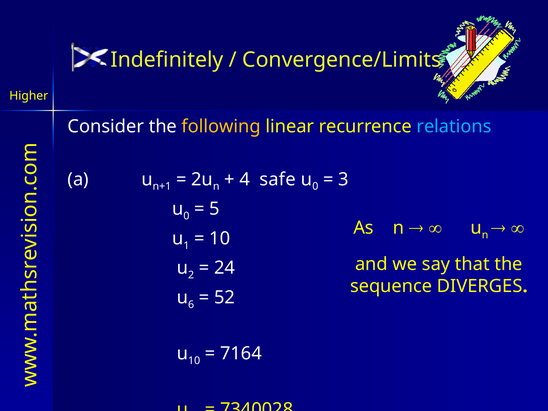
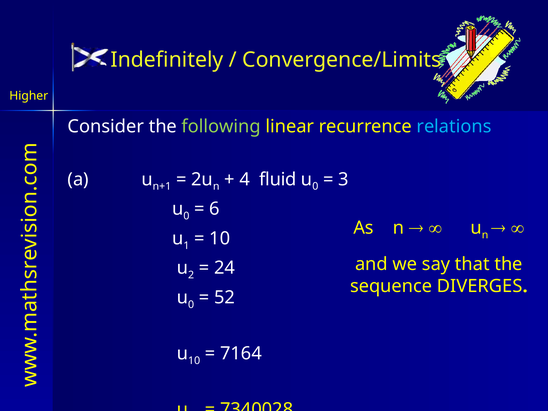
following colour: yellow -> light green (221, 126)
safe: safe -> fluid (278, 179)
5: 5 -> 6 (215, 209)
6: 6 -> 0 (191, 305)
